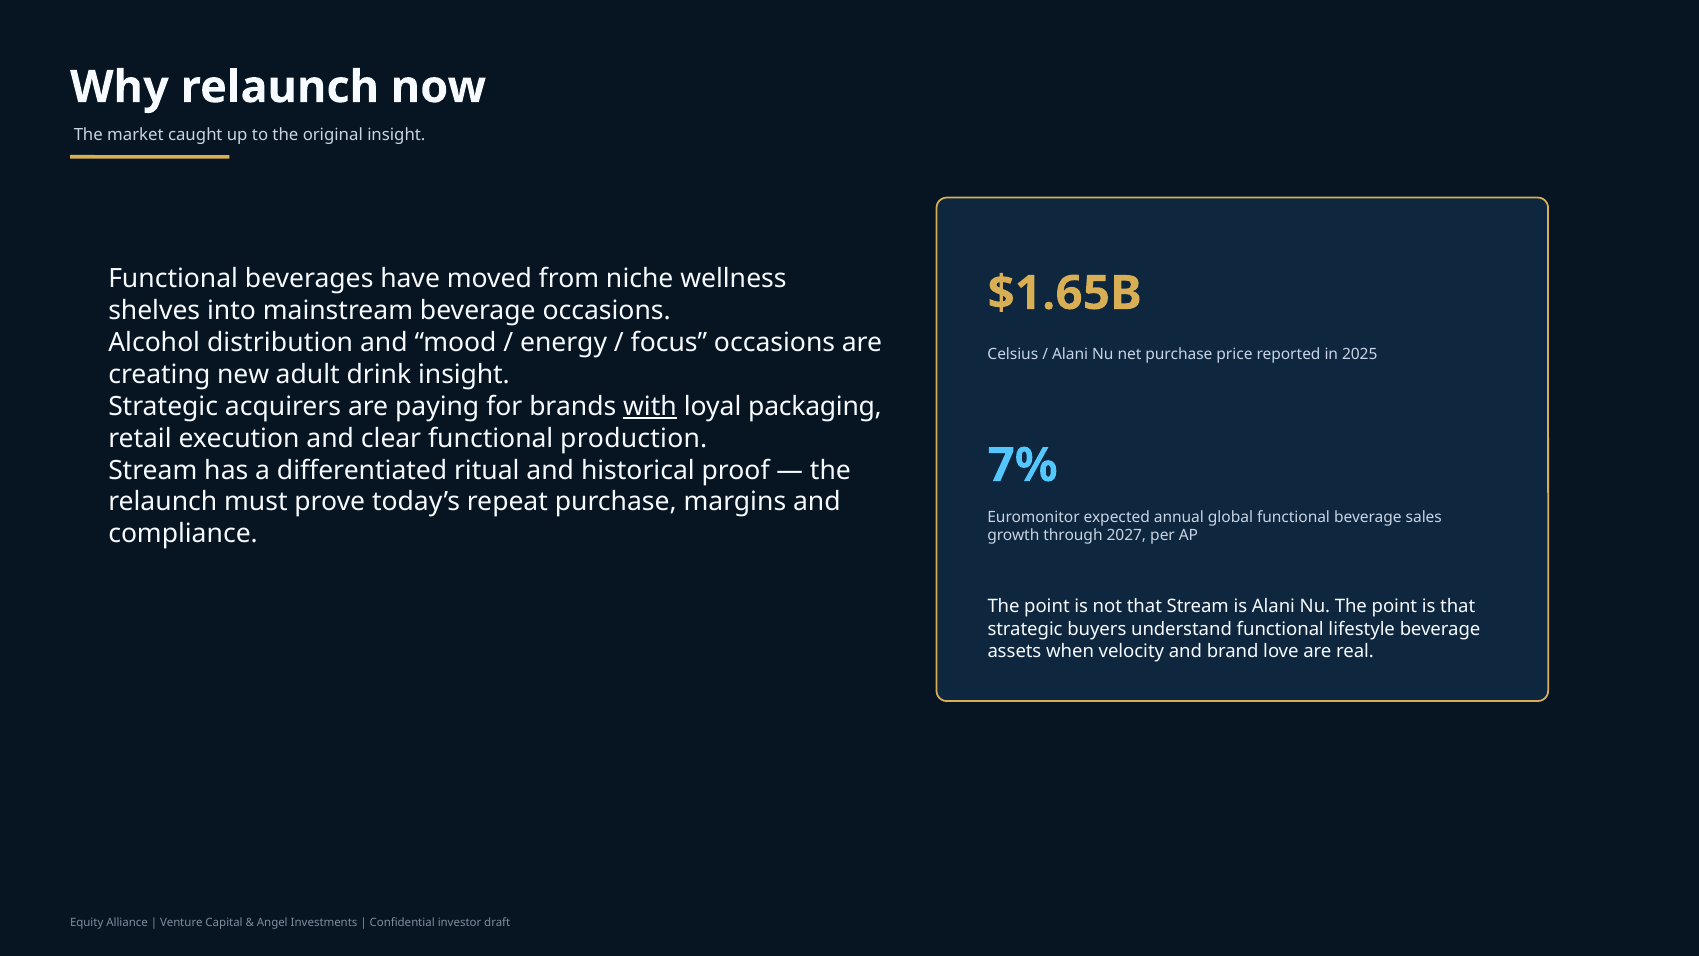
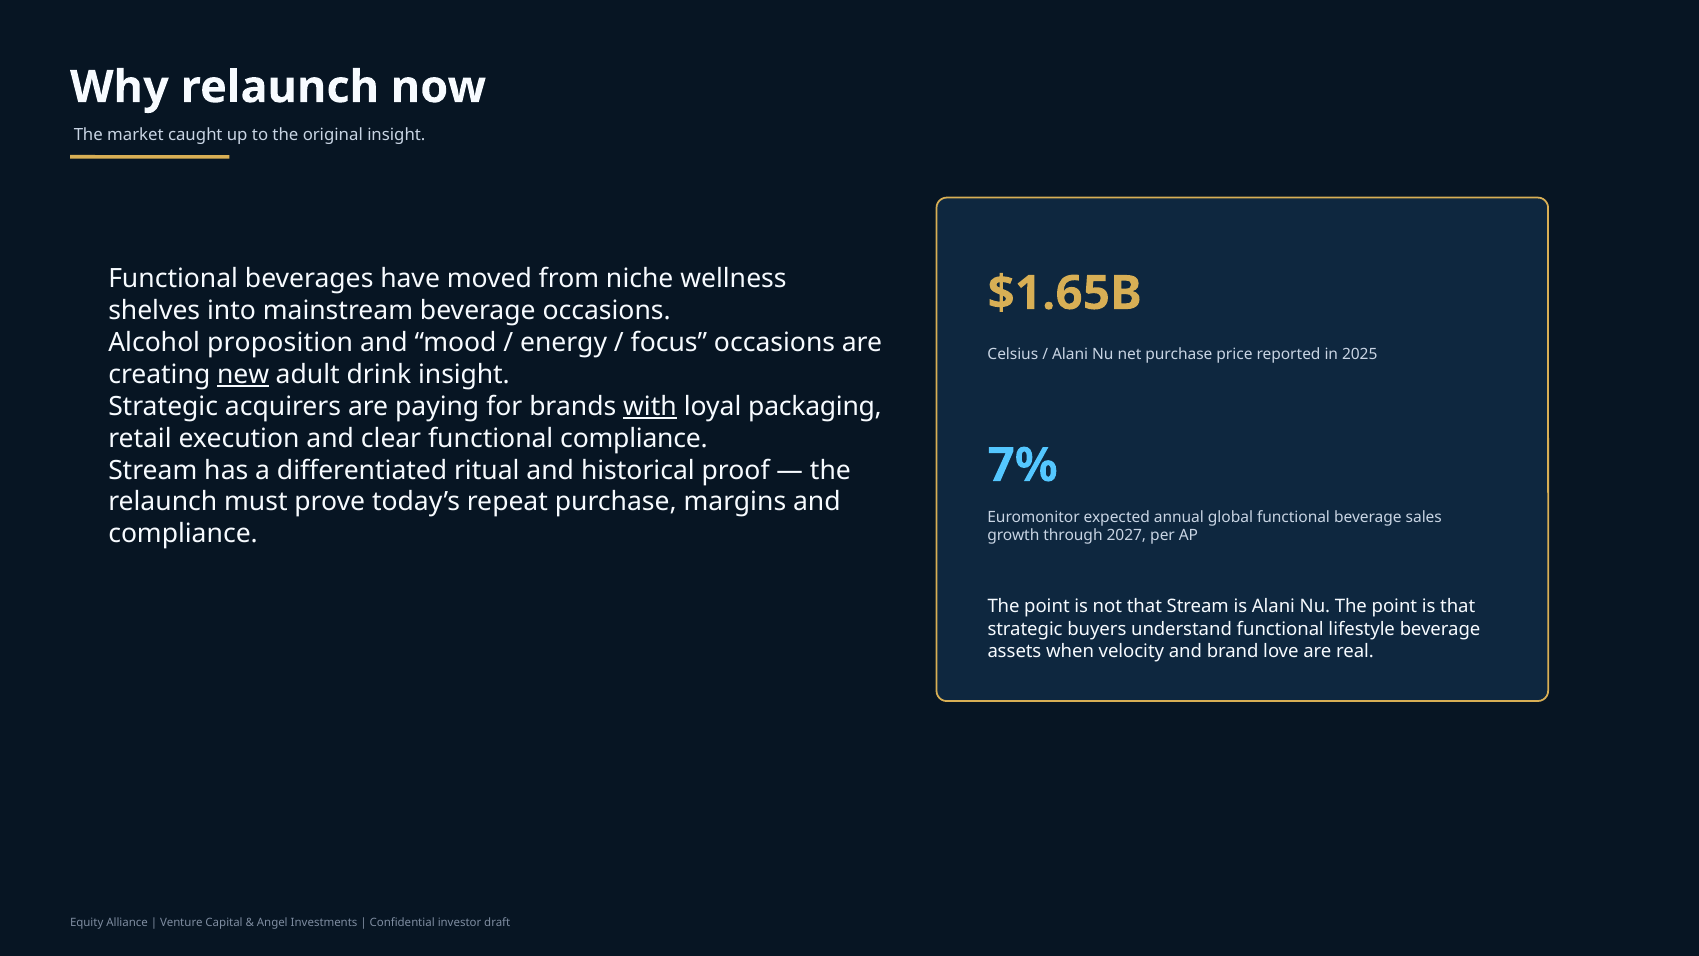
distribution: distribution -> proposition (280, 343)
new underline: none -> present (243, 375)
functional production: production -> compliance (634, 438)
